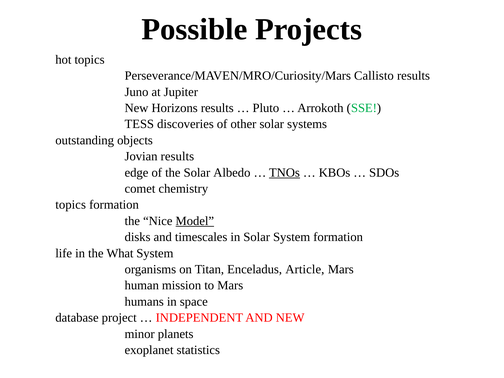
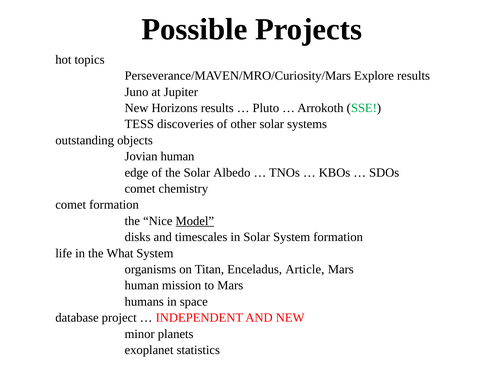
Callisto: Callisto -> Explore (374, 76)
Jovian results: results -> human (177, 156)
TNOs underline: present -> none (284, 173)
topics: topics -> comet (71, 205)
